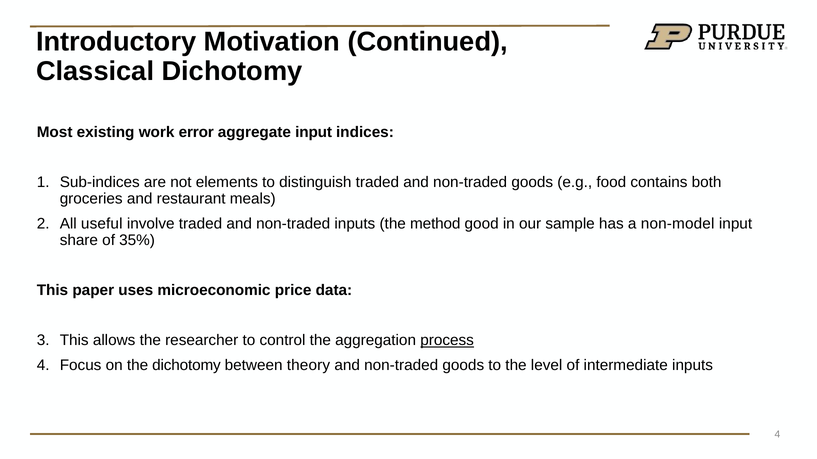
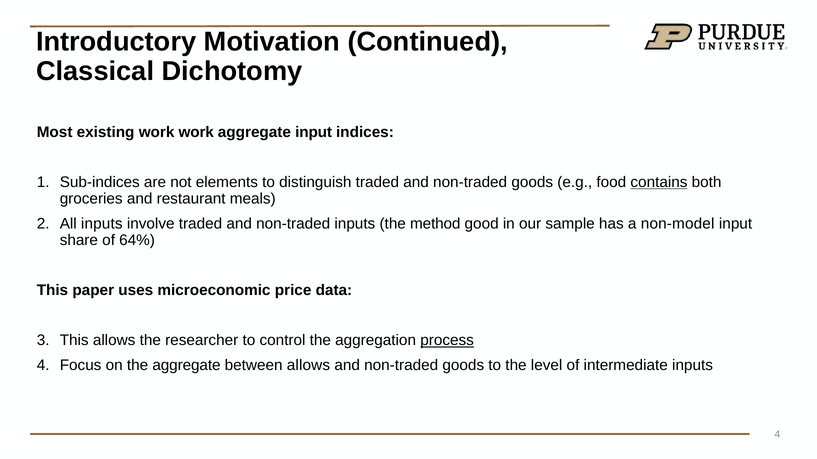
work error: error -> work (196, 132)
contains underline: none -> present (659, 182)
All useful: useful -> inputs (102, 224)
35%: 35% -> 64% (137, 241)
the dichotomy: dichotomy -> aggregate (186, 366)
between theory: theory -> allows (308, 366)
